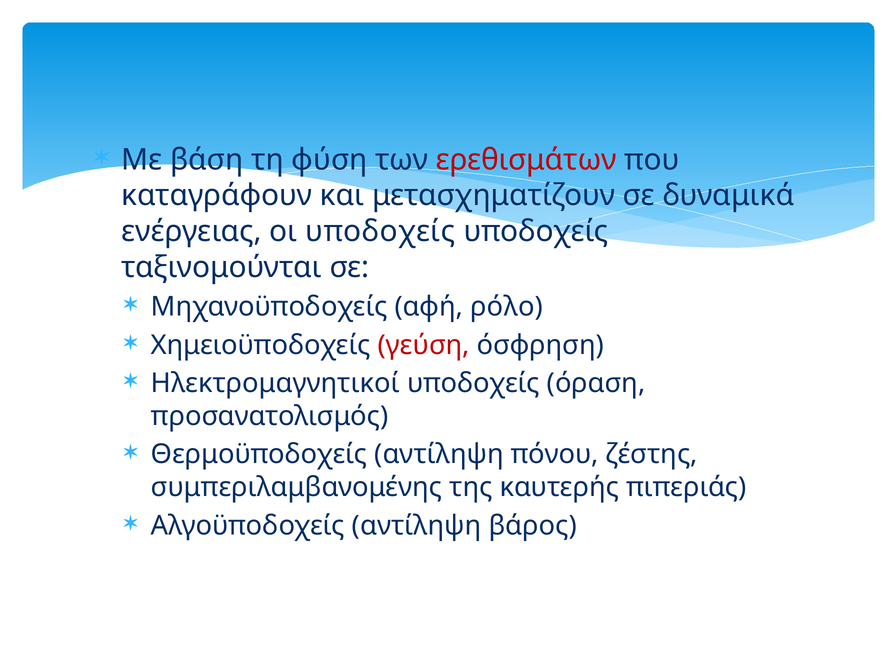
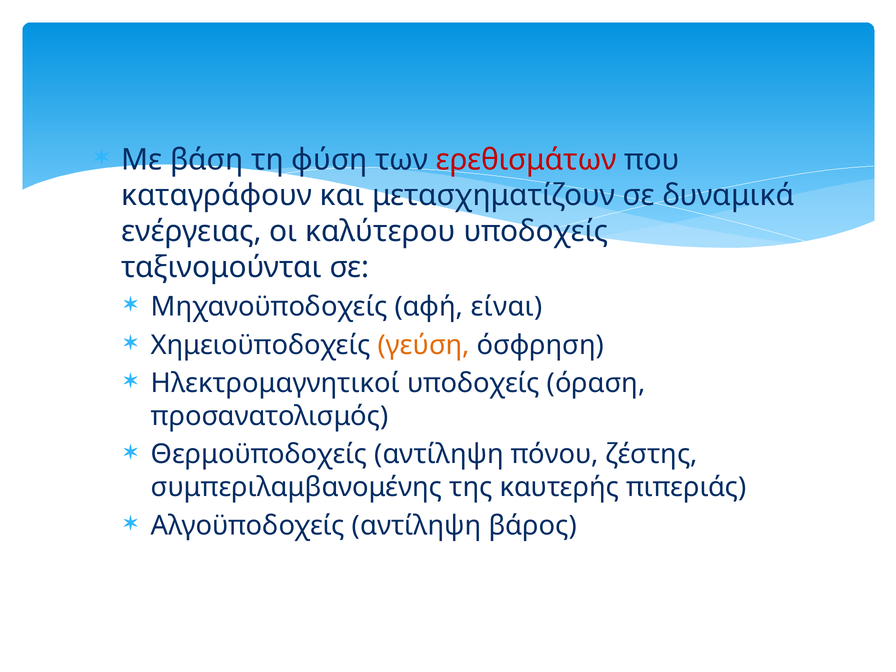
οι υποδοχείς: υποδοχείς -> καλύτερου (380, 231)
ρόλο: ρόλο -> είναι (507, 307)
γεύση colour: red -> orange (424, 345)
